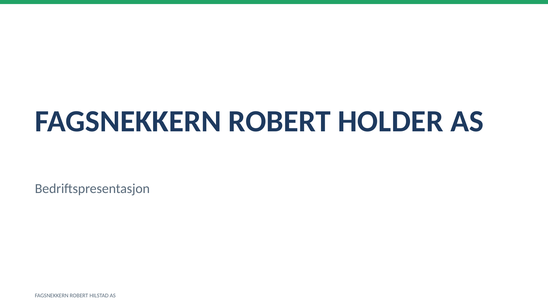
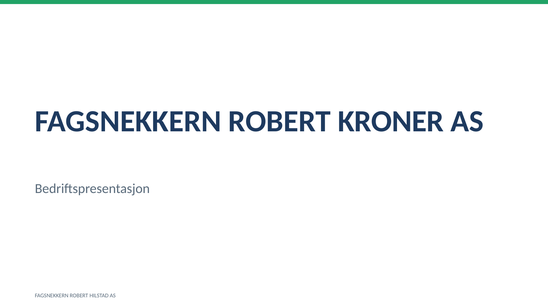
HOLDER: HOLDER -> KRONER (391, 122)
